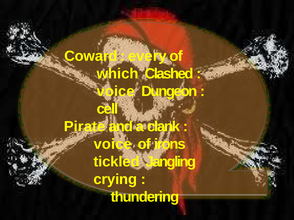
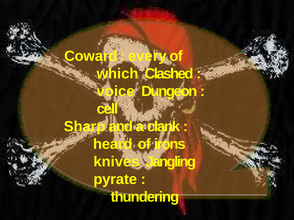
Pirate: Pirate -> Sharp (85, 127)
voice: voice -> heard (113, 144)
tickled: tickled -> knives (116, 162)
crying: crying -> pyrate (115, 180)
